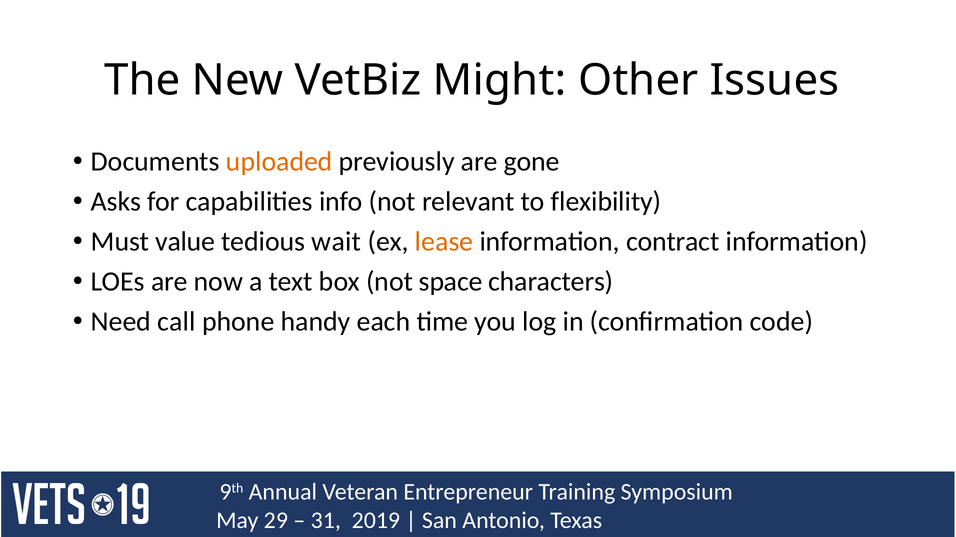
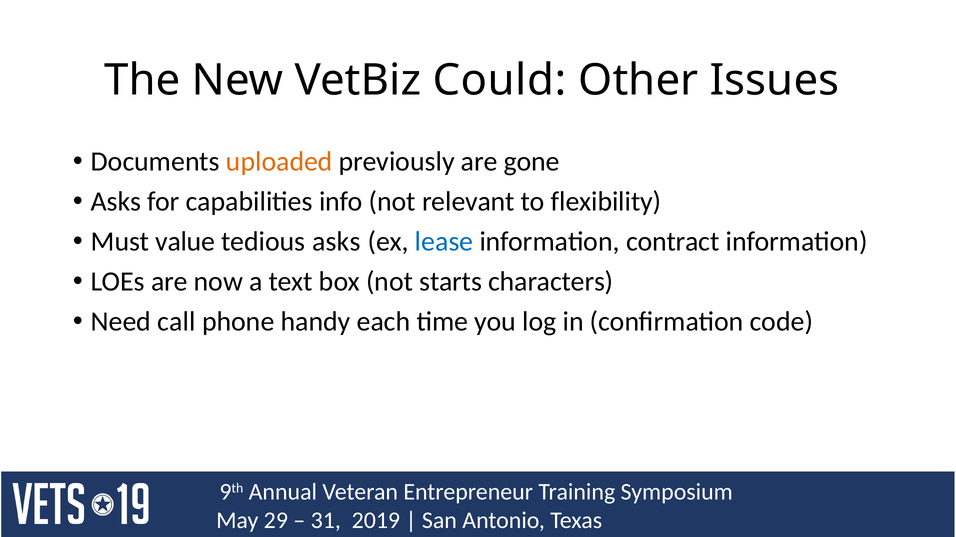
Might: Might -> Could (500, 80)
tedious wait: wait -> asks (336, 242)
lease colour: orange -> blue (444, 242)
space: space -> starts (451, 282)
